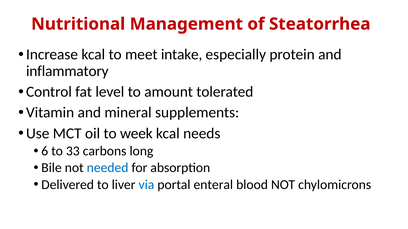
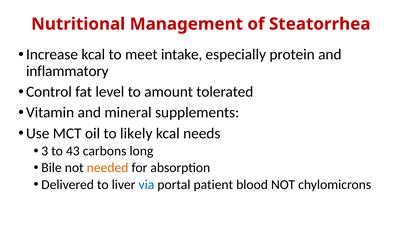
week: week -> likely (136, 134)
6: 6 -> 3 (45, 151)
33: 33 -> 43 (73, 151)
needed colour: blue -> orange (108, 168)
enteral: enteral -> patient (213, 185)
